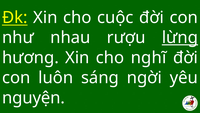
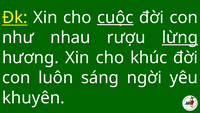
cuộc underline: none -> present (115, 17)
nghĩ: nghĩ -> khúc (149, 57)
nguyện: nguyện -> khuyên (33, 97)
